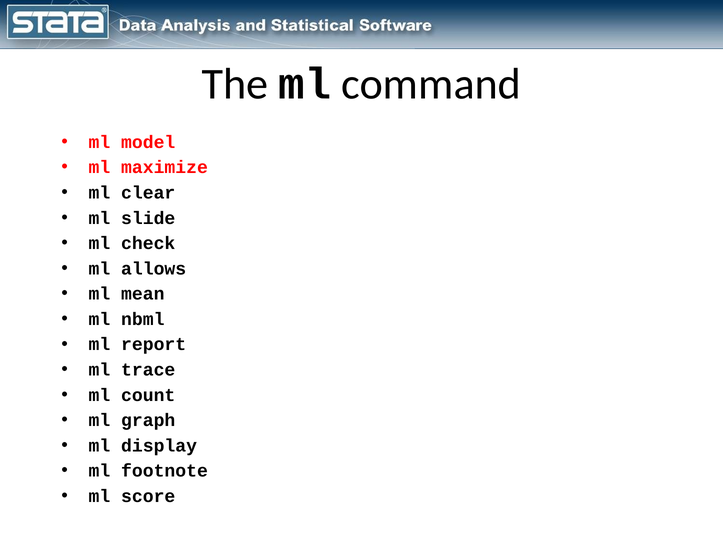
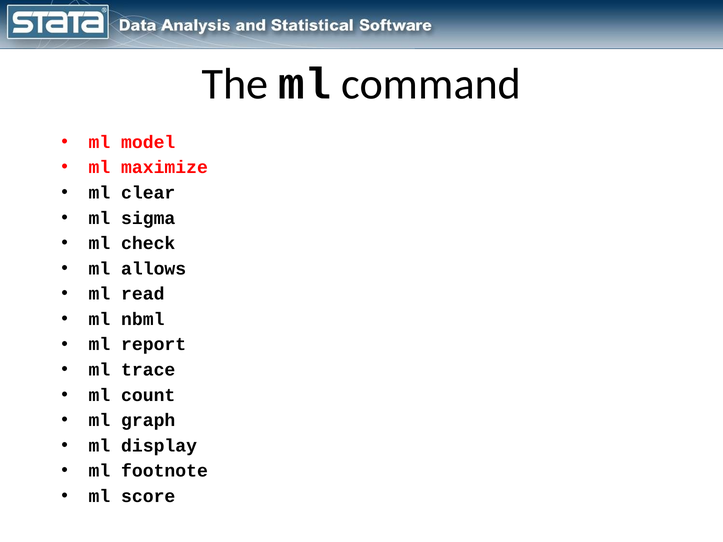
slide: slide -> sigma (148, 218)
mean: mean -> read (143, 294)
